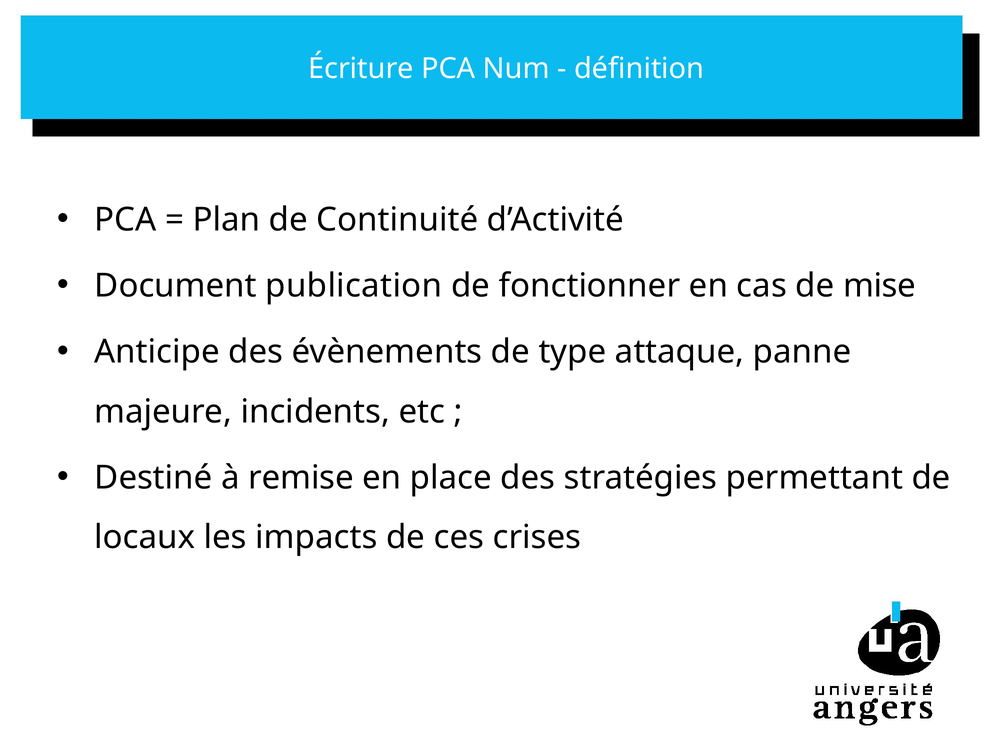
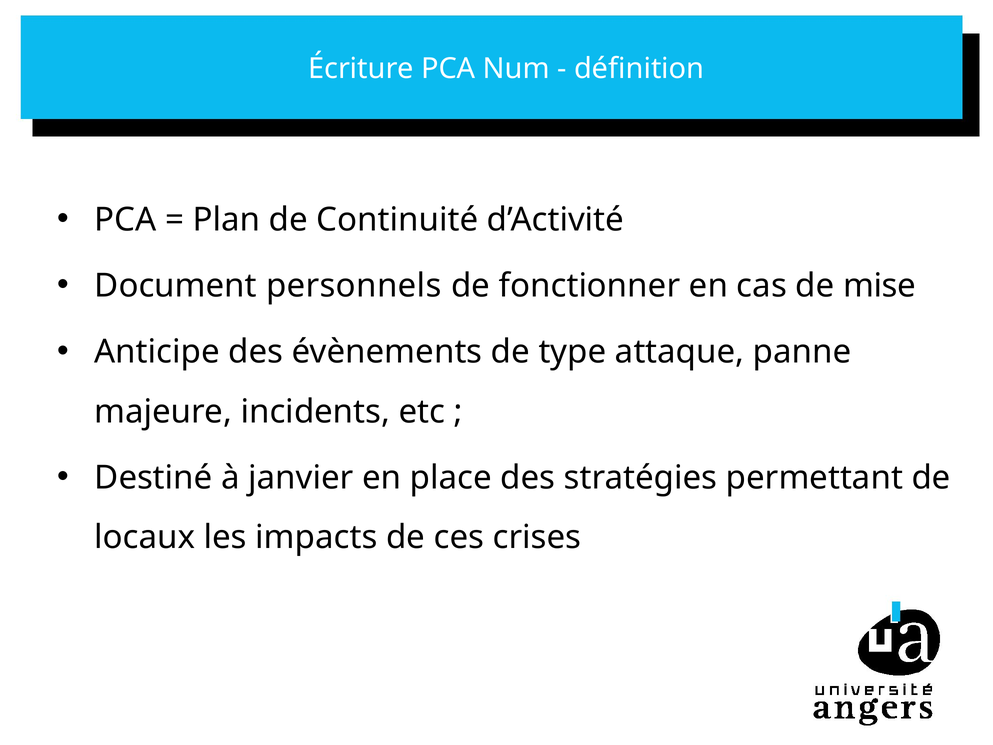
publication: publication -> personnels (354, 286)
remise: remise -> janvier (301, 478)
